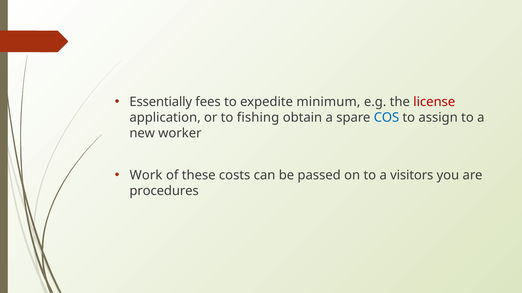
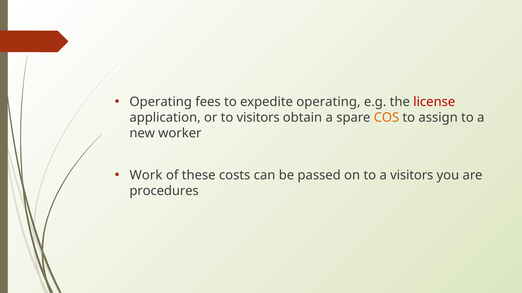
Essentially: Essentially -> Operating (161, 102)
expedite minimum: minimum -> operating (328, 102)
to fishing: fishing -> visitors (258, 118)
COS colour: blue -> orange (386, 118)
